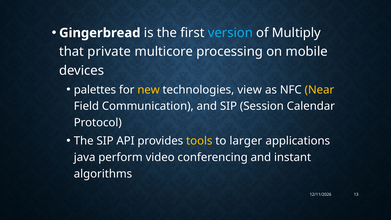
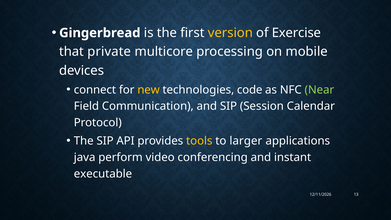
version colour: light blue -> yellow (230, 33)
Multiply: Multiply -> Exercise (296, 33)
palettes: palettes -> connect (95, 90)
view: view -> code (250, 90)
Near colour: yellow -> light green (319, 90)
algorithms: algorithms -> executable (103, 174)
